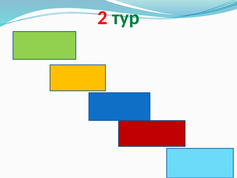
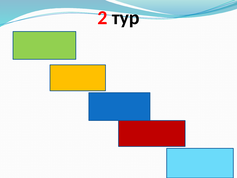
тур colour: green -> black (126, 18)
